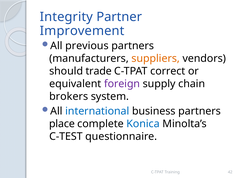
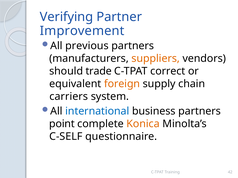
Integrity: Integrity -> Verifying (66, 17)
foreign colour: purple -> orange (122, 84)
brokers: brokers -> carriers (69, 97)
place: place -> point (62, 124)
Konica colour: blue -> orange (143, 124)
C-TEST: C-TEST -> C-SELF (66, 137)
